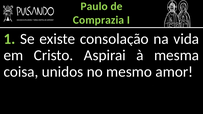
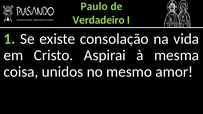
Comprazia: Comprazia -> Verdadeiro (99, 20)
